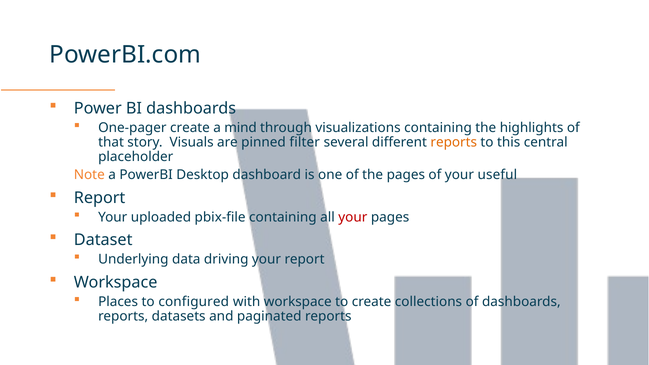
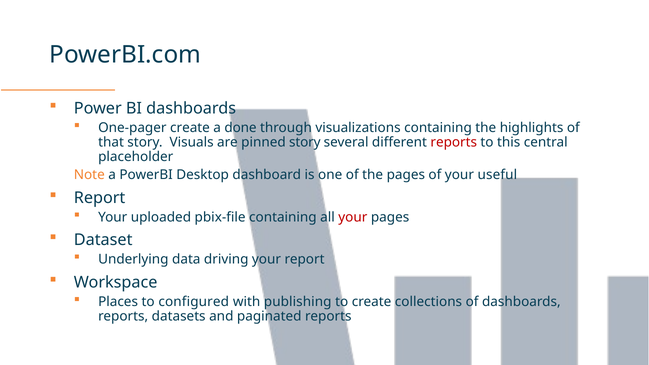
mind: mind -> done (241, 128)
pinned filter: filter -> story (305, 142)
reports colour: orange -> red (454, 142)
with workspace: workspace -> publishing (298, 302)
